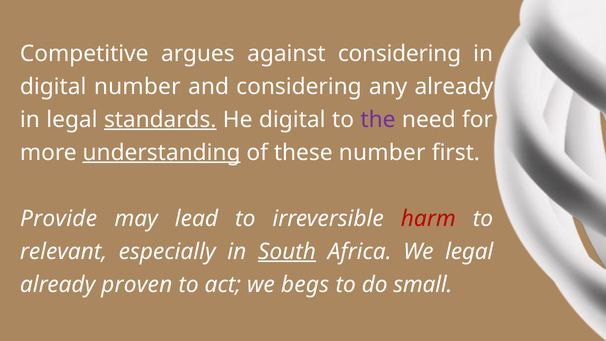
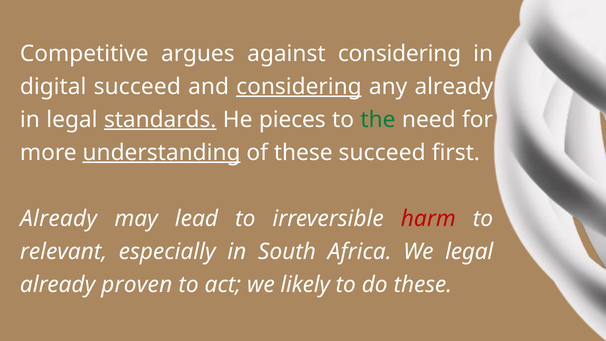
digital number: number -> succeed (137, 87)
considering underline: none -> present (299, 87)
He digital: digital -> pieces (292, 120)
the colour: purple -> green (378, 120)
these number: number -> succeed (382, 153)
Provide: Provide -> Already (59, 219)
South underline: present -> none (287, 252)
begs: begs -> likely (305, 284)
do small: small -> these (423, 284)
